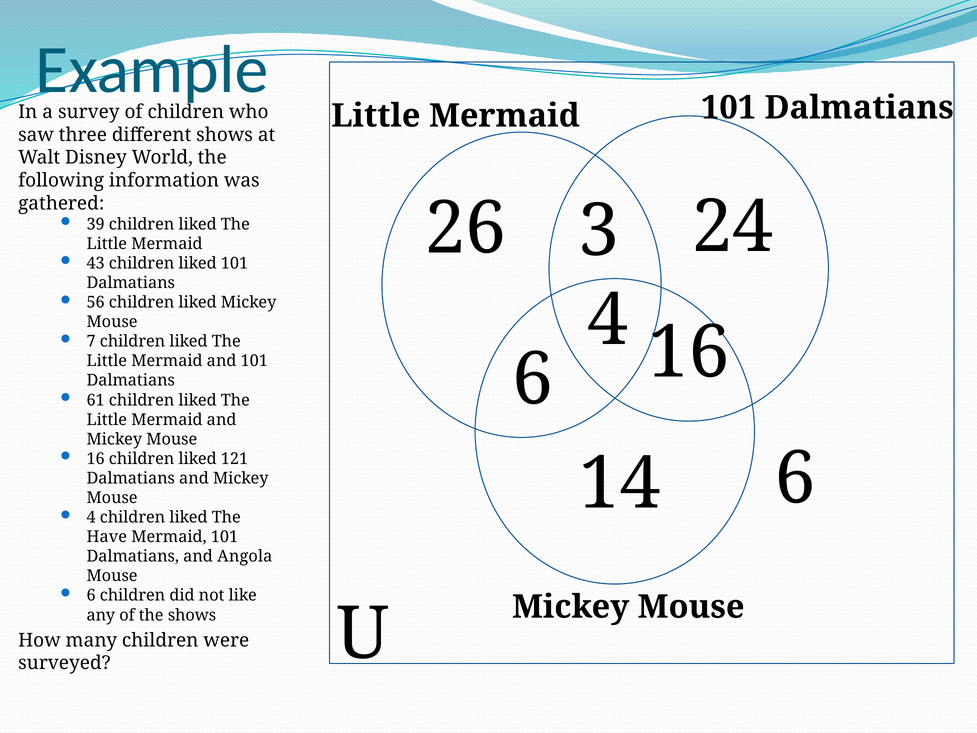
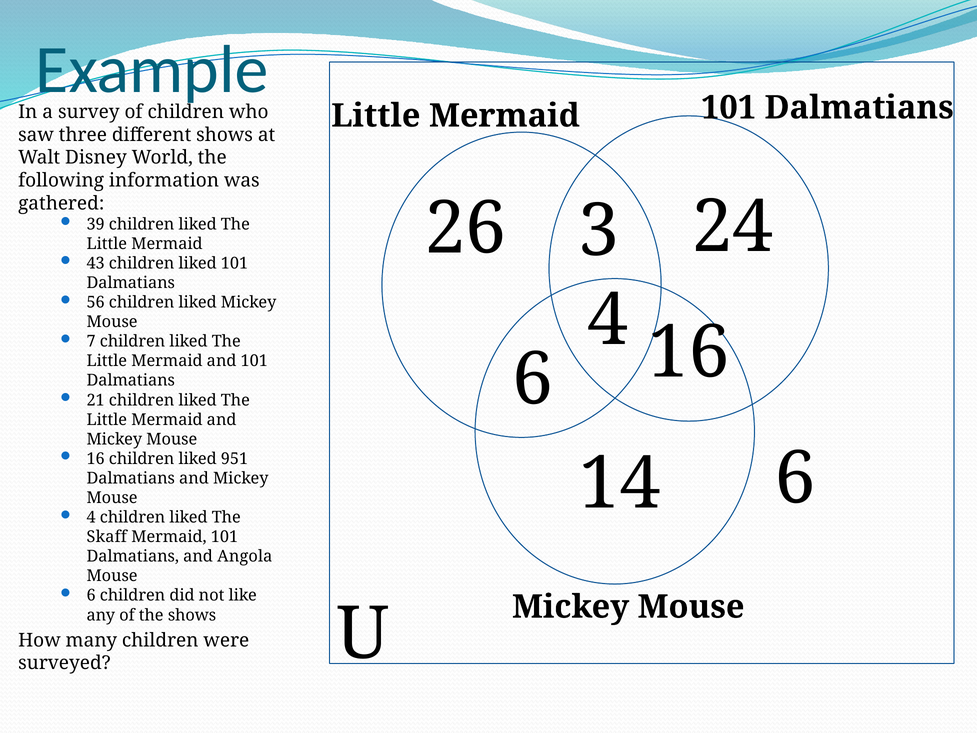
61: 61 -> 21 (96, 400)
121: 121 -> 951 (235, 459)
Have: Have -> Skaff (107, 537)
